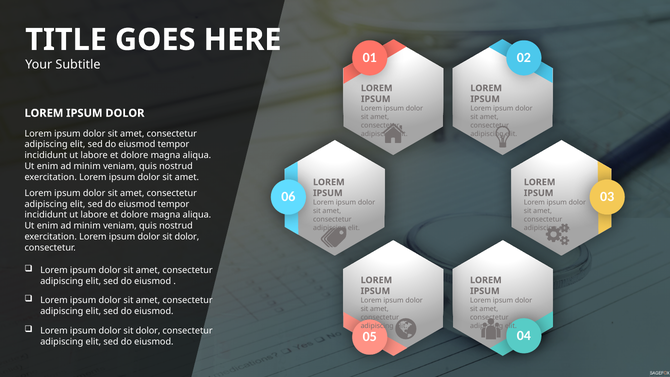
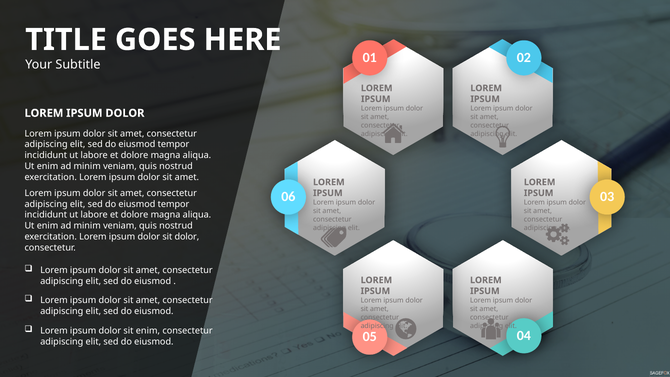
dolor: dolor -> enim (148, 331)
